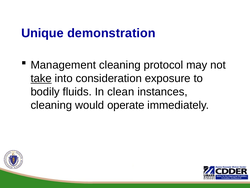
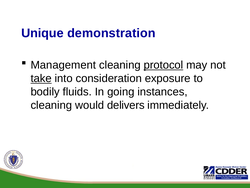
protocol underline: none -> present (163, 65)
clean: clean -> going (121, 92)
operate: operate -> delivers (126, 105)
